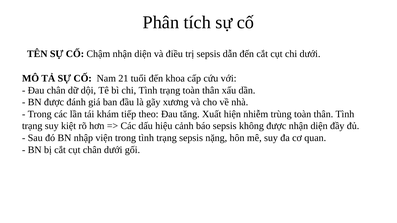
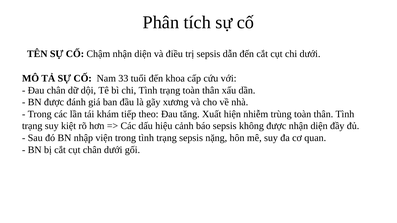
21: 21 -> 33 (123, 78)
